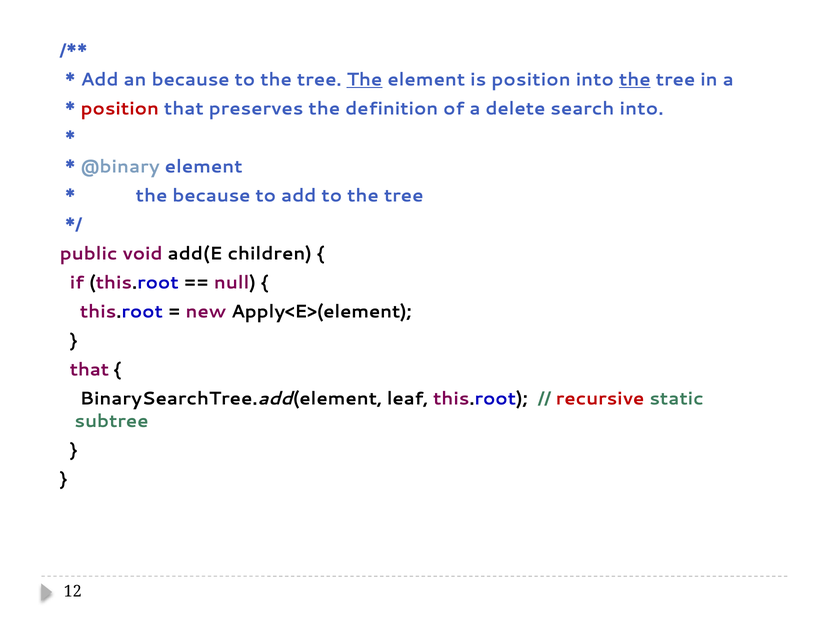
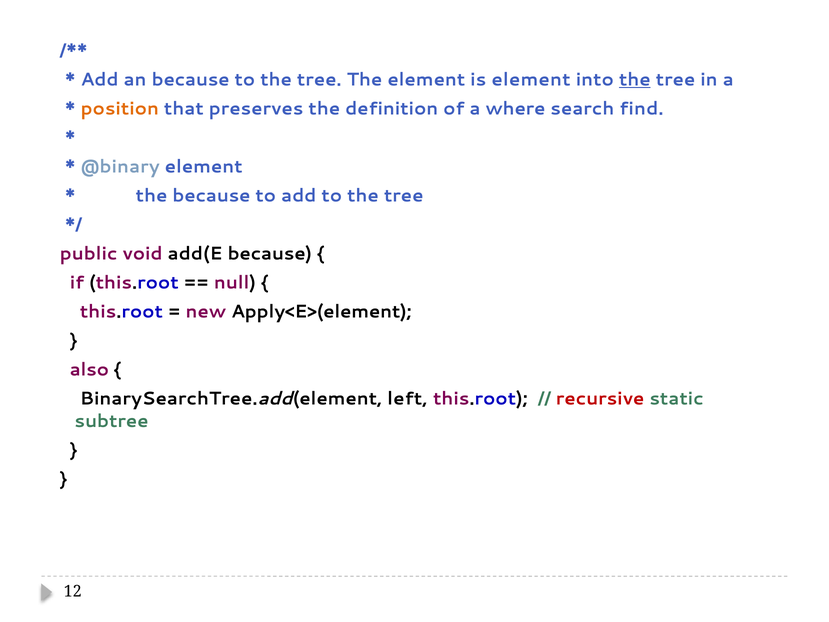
The underline: present -> none (365, 80)
is position: position -> element (531, 80)
position colour: red -> orange (120, 109)
delete: delete -> where (515, 109)
search into: into -> find (642, 109)
add(E children: children -> because (270, 254)
that: that -> also (89, 370)
leaf: leaf -> left (407, 399)
